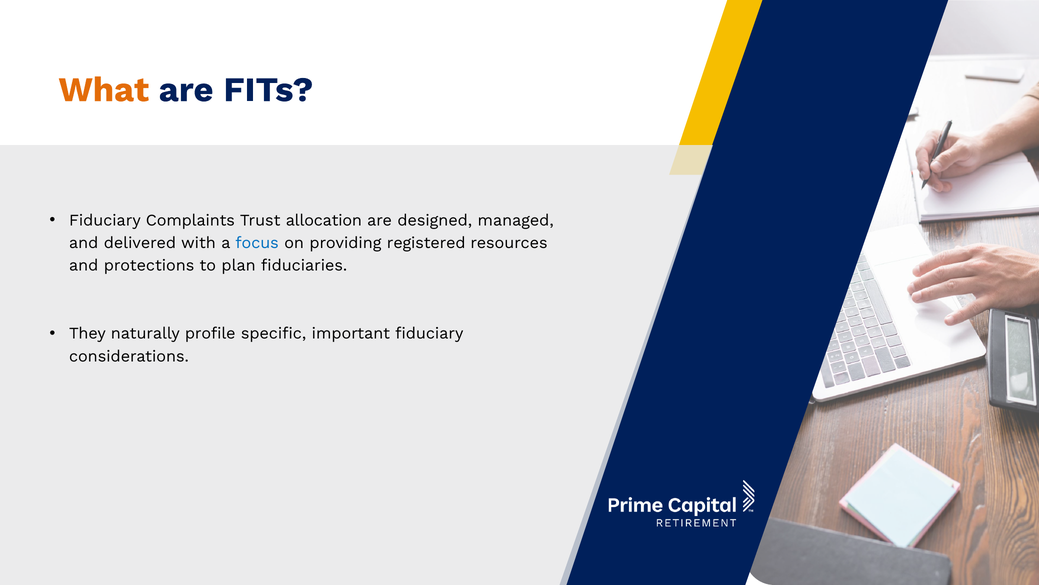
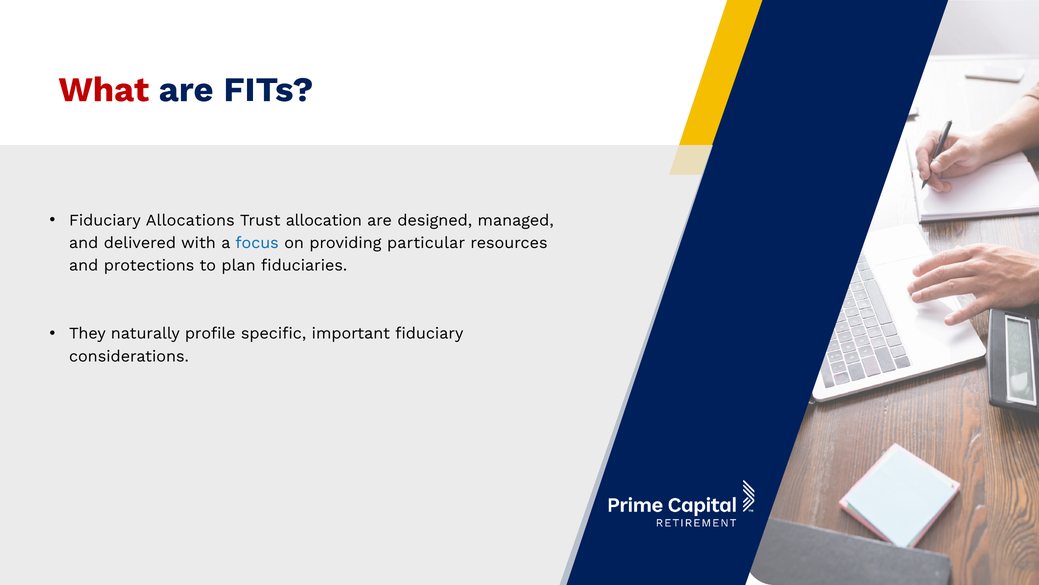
What colour: orange -> red (104, 90)
Complaints: Complaints -> Allocations (190, 220)
registered: registered -> particular (426, 243)
